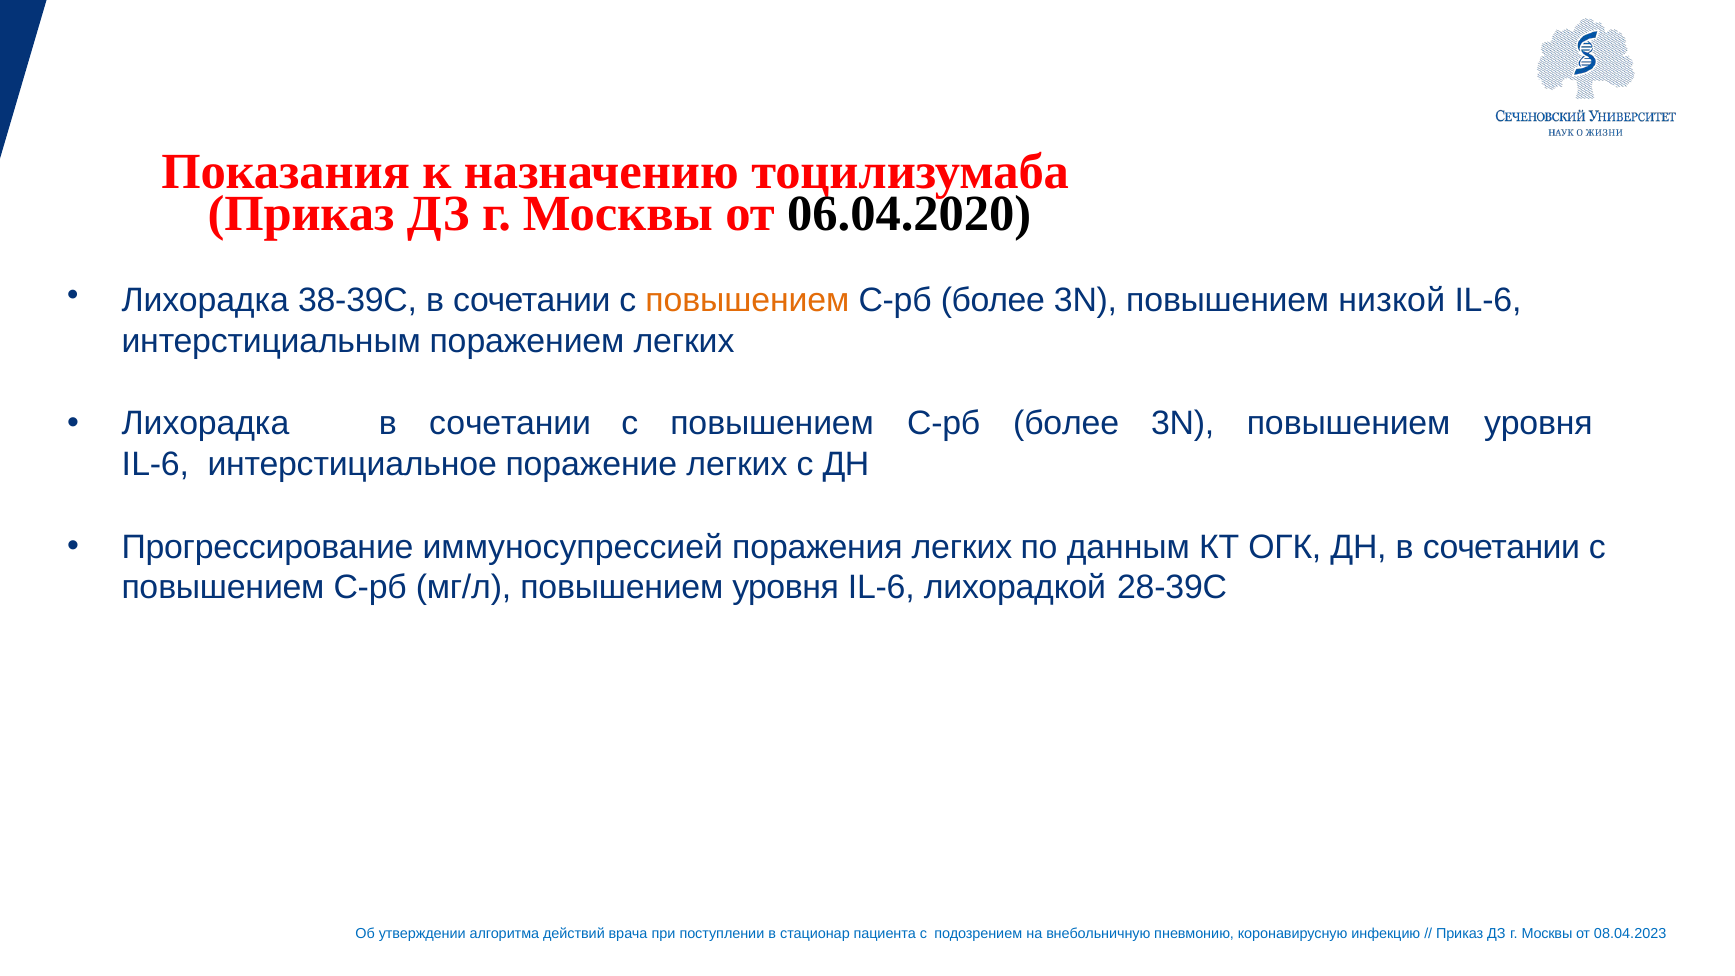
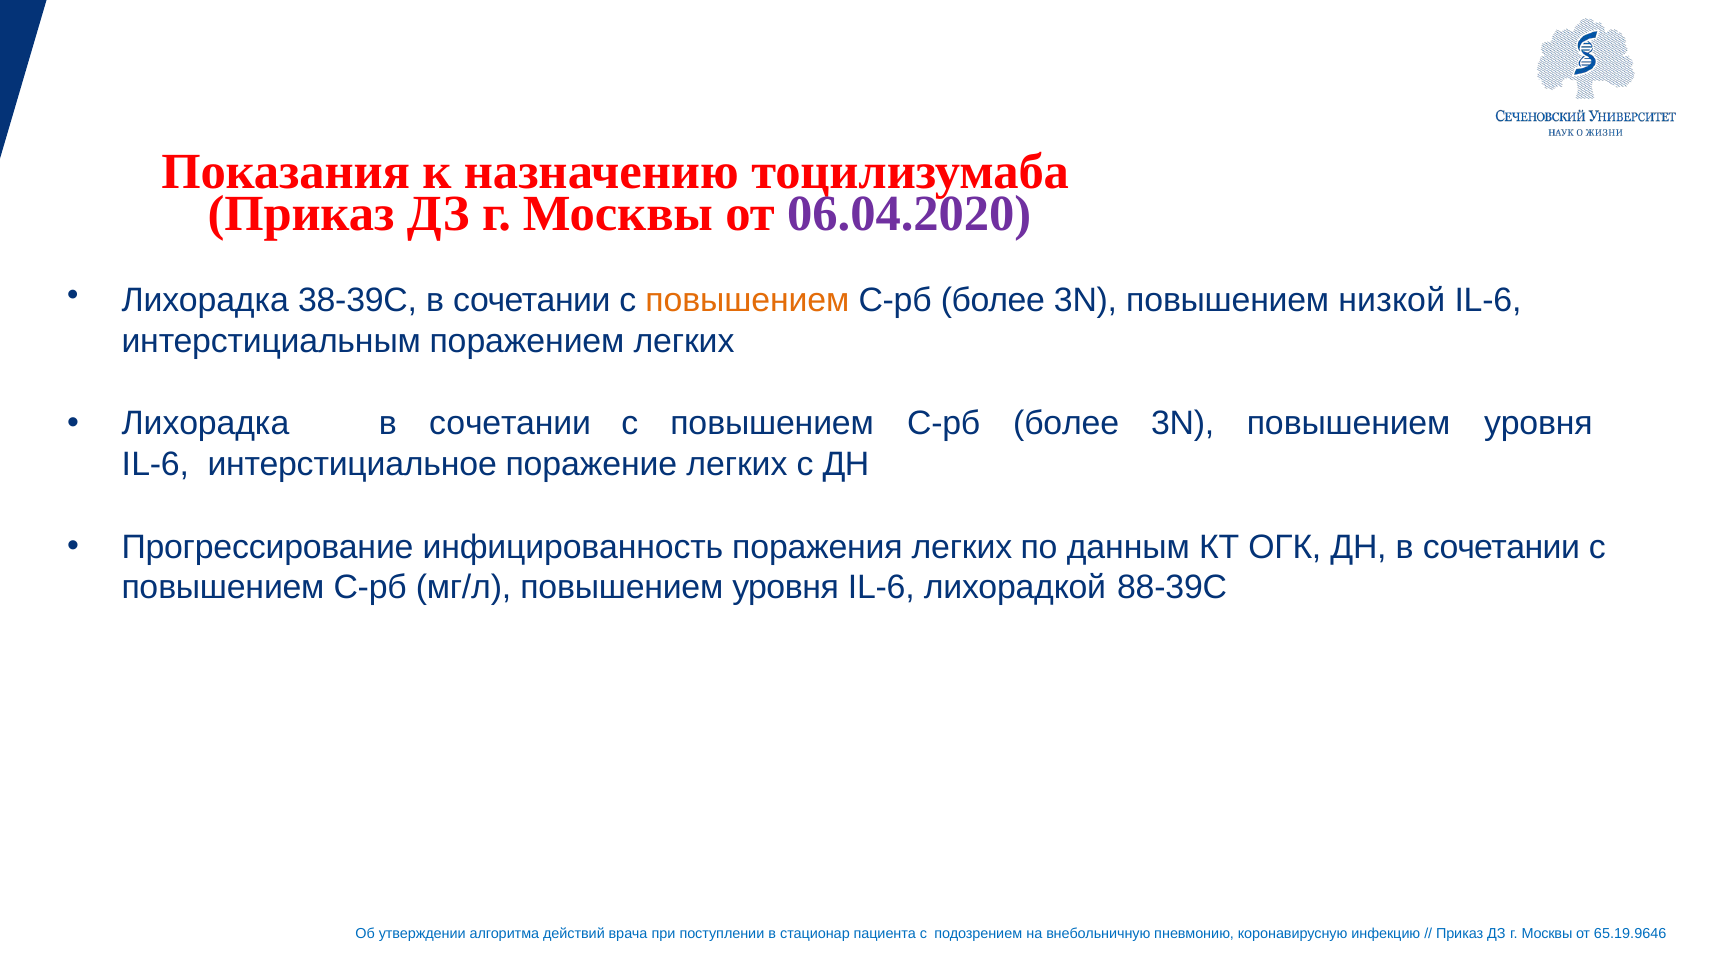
06.04.2020 colour: black -> purple (909, 214)
иммуносупрессией: иммуносупрессией -> инфицированность (573, 547)
28-39С: 28-39С -> 88-39С (1172, 588)
08.04.2023: 08.04.2023 -> 65.19.9646 (1630, 933)
